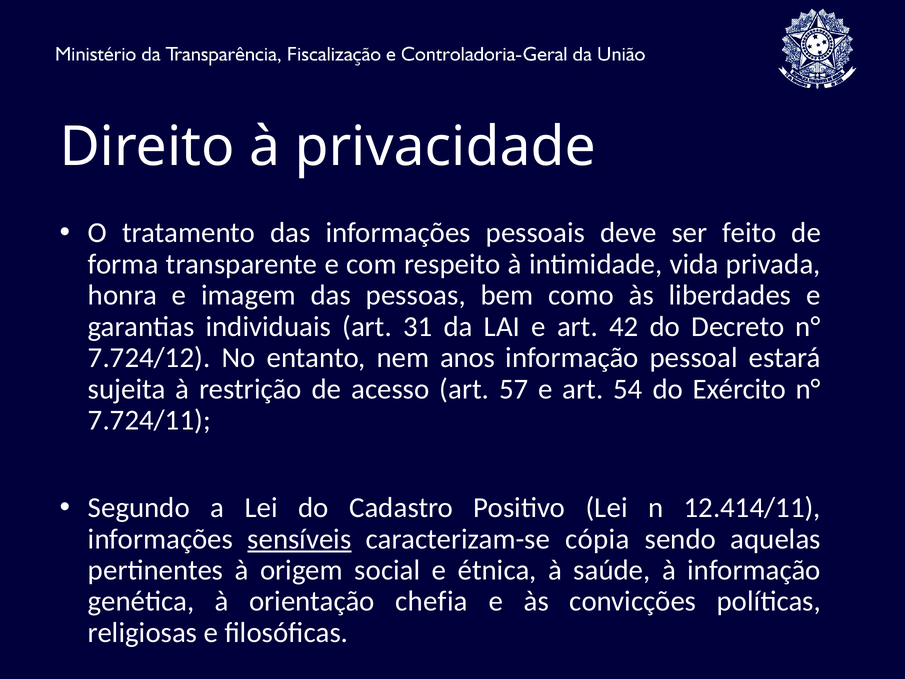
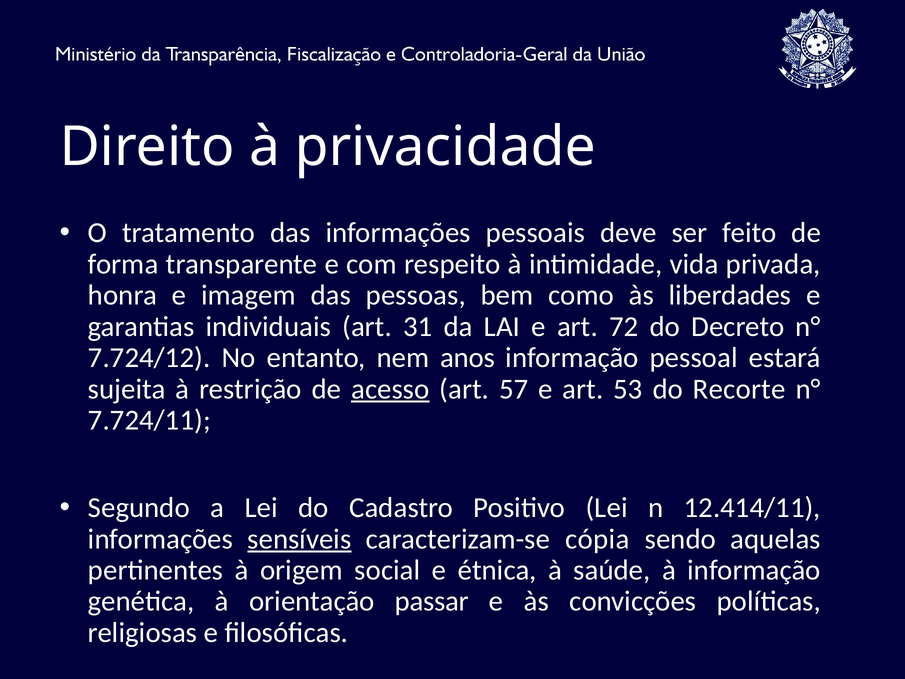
42: 42 -> 72 (624, 326)
acesso underline: none -> present (390, 389)
54: 54 -> 53 (628, 389)
Exército: Exército -> Recorte (739, 389)
chefia: chefia -> passar (432, 601)
